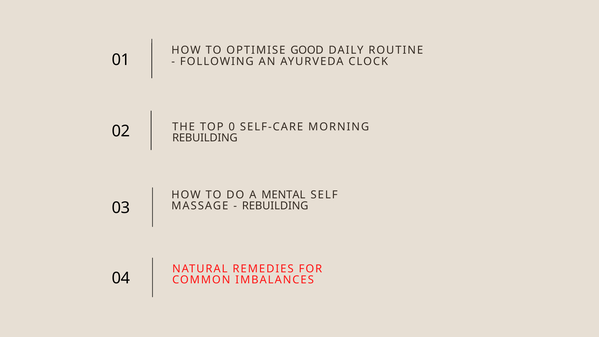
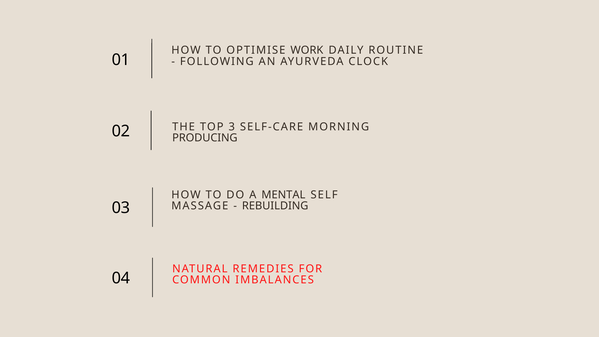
GOOD: GOOD -> WORK (307, 50)
0: 0 -> 3 (232, 127)
REBUILDING: REBUILDING -> PRODUCING (205, 138)
